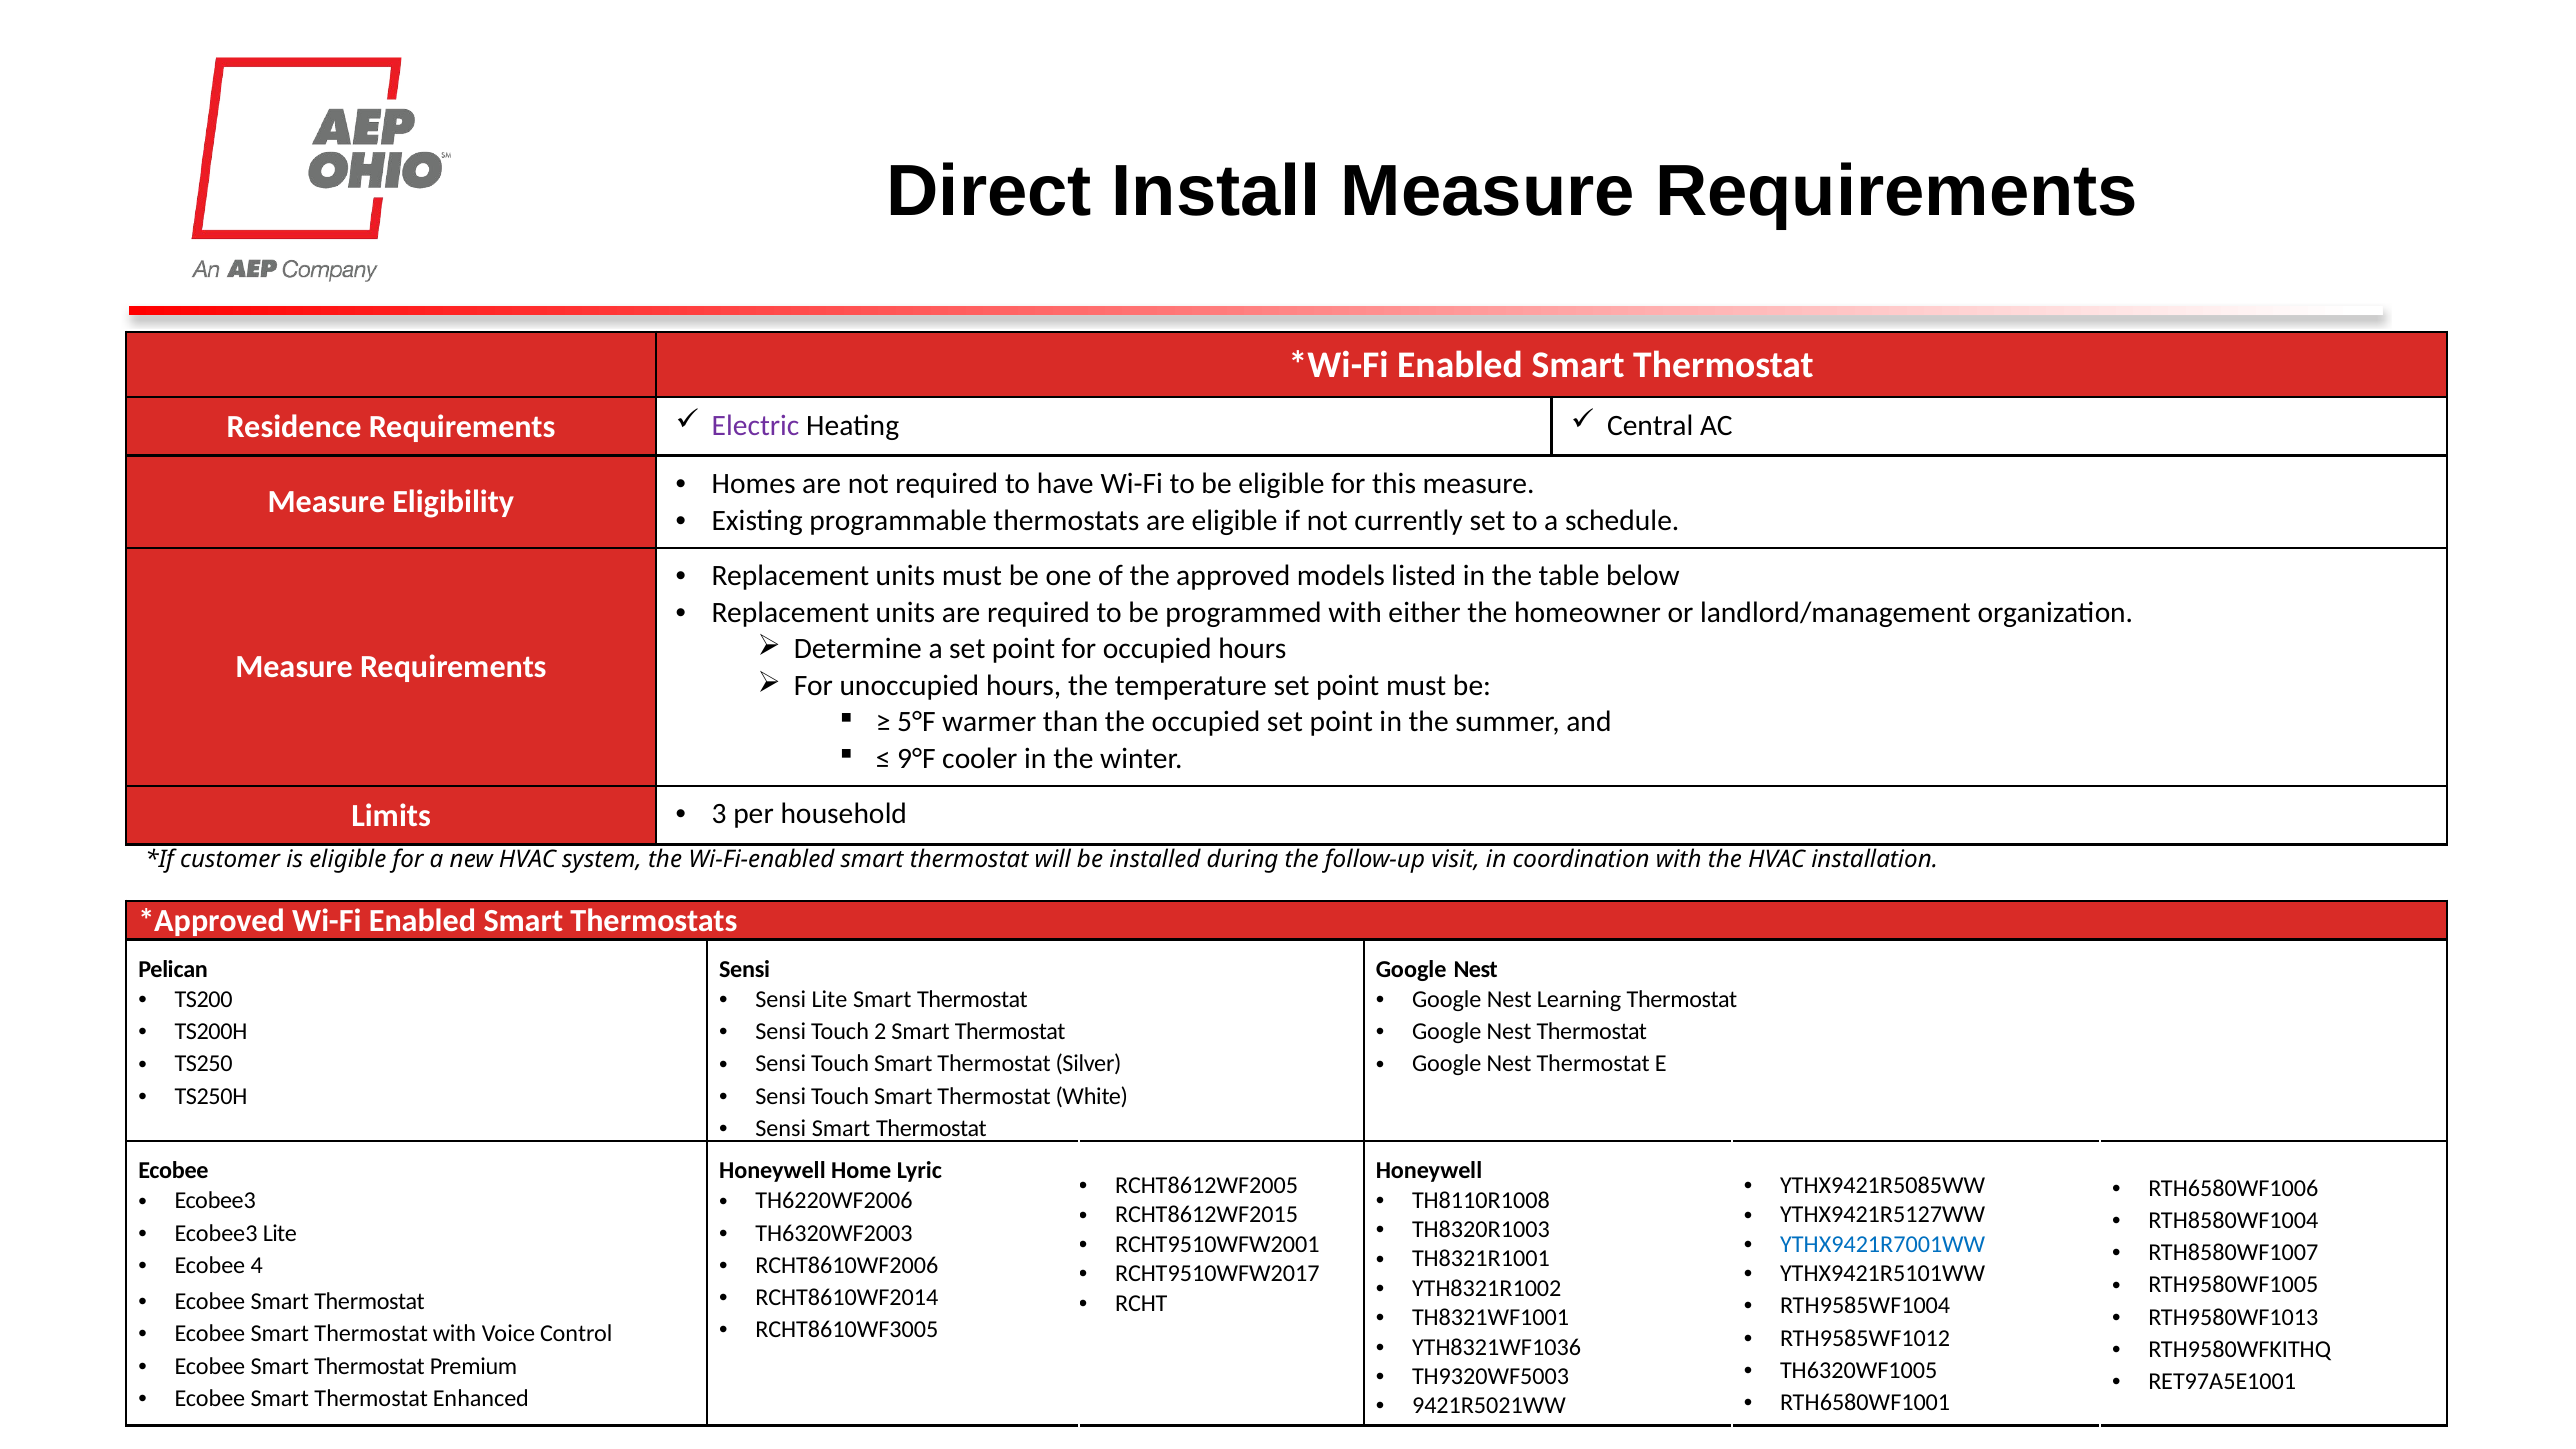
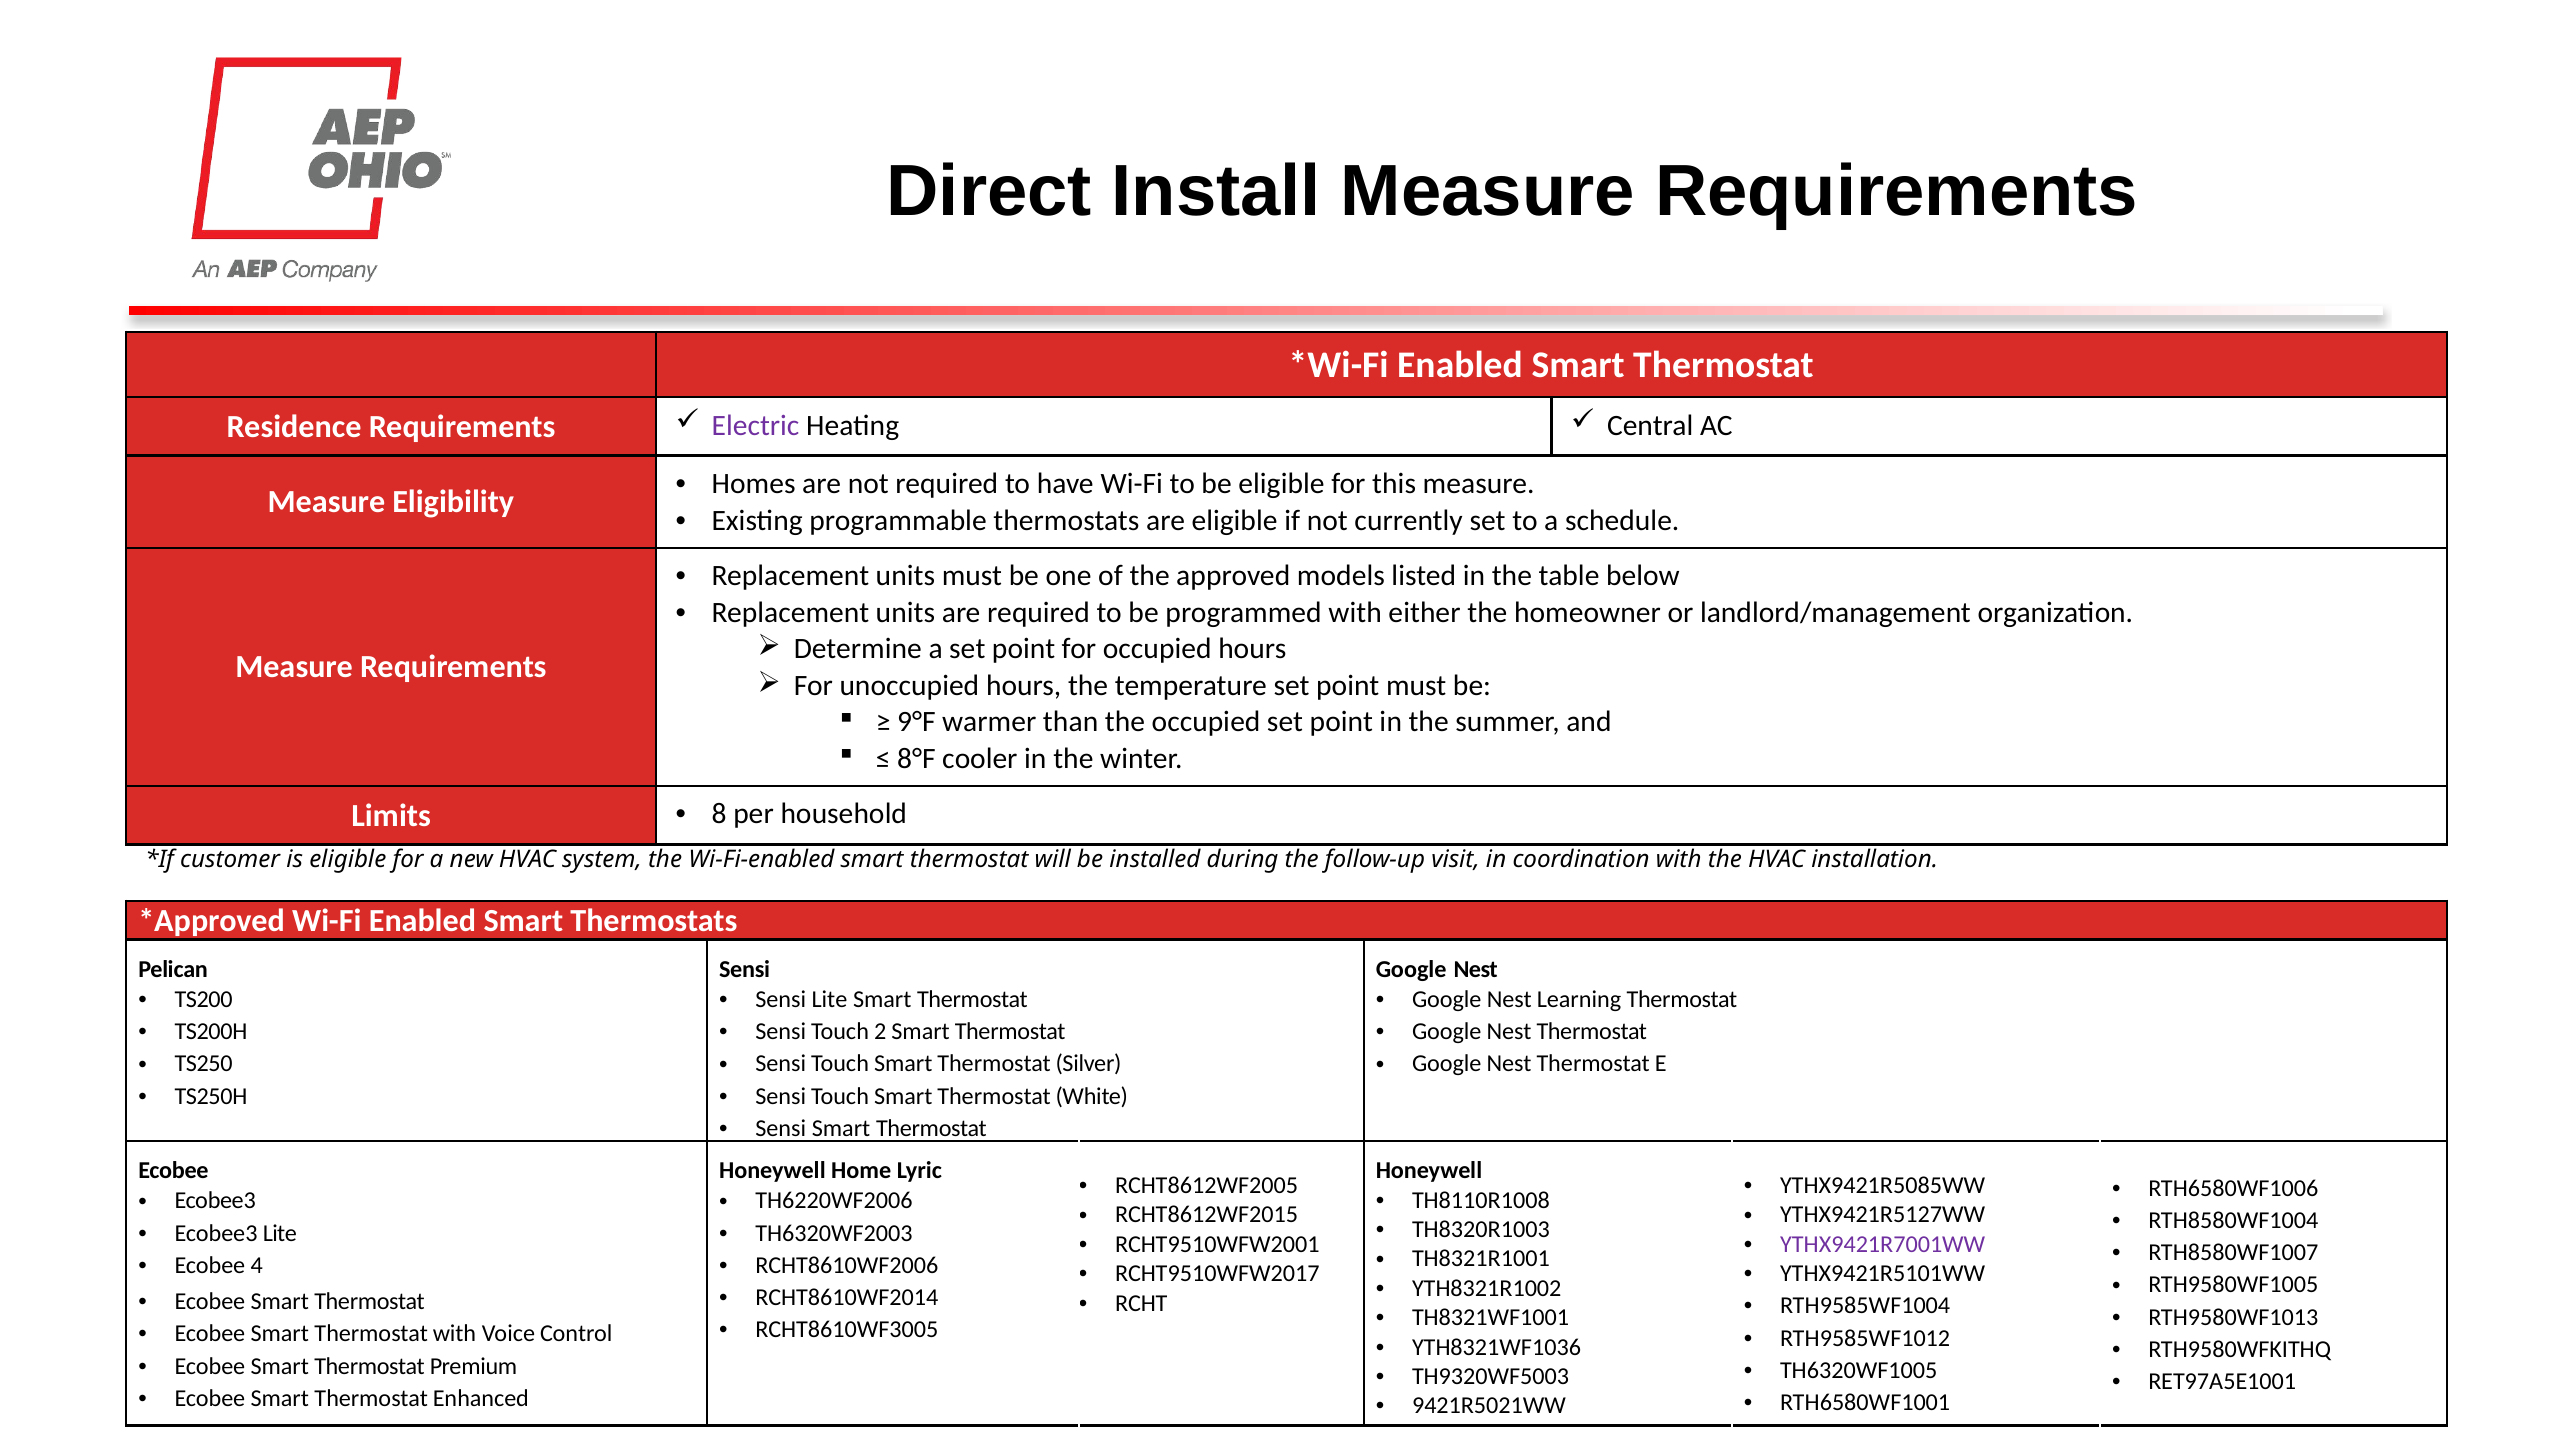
5°F: 5°F -> 9°F (916, 722)
9°F: 9°F -> 8°F (916, 758)
3: 3 -> 8 (719, 814)
YTHX9421R7001WW colour: blue -> purple (1883, 1244)
